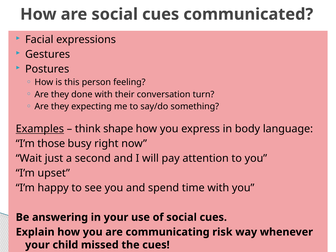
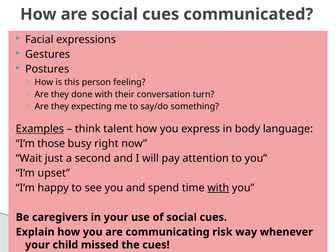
shape: shape -> talent (118, 129)
with underline: none -> present (218, 188)
answering: answering -> caregivers (60, 217)
